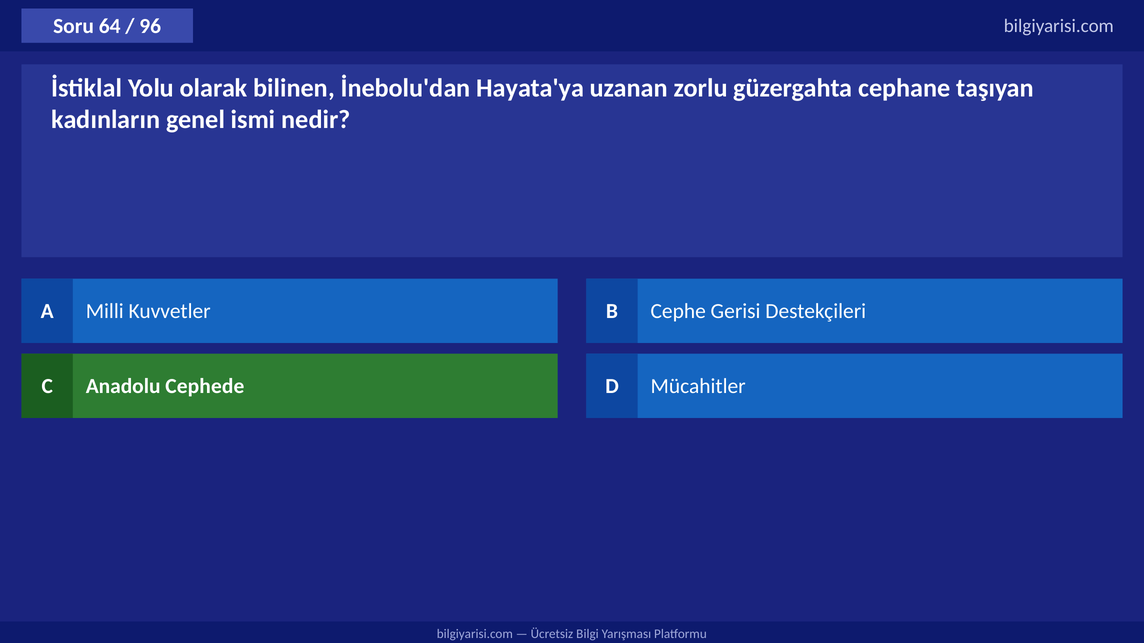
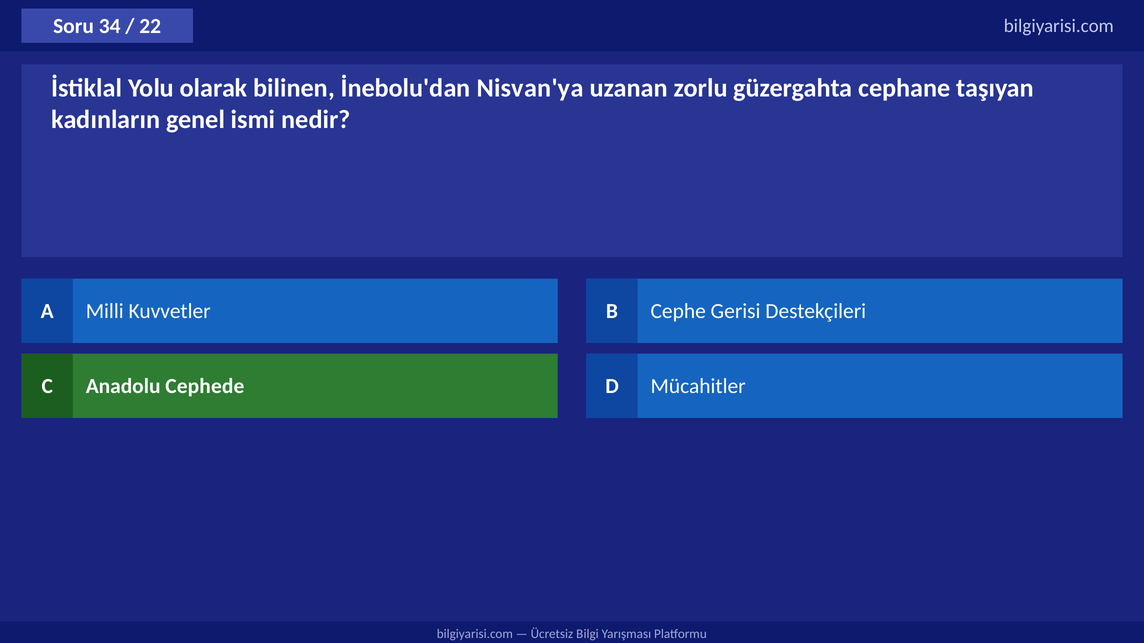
64: 64 -> 34 (110, 26)
96: 96 -> 22 (150, 26)
Hayata'ya: Hayata'ya -> Nisvan'ya (530, 88)
